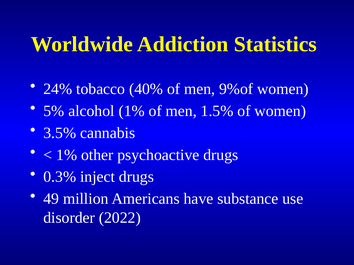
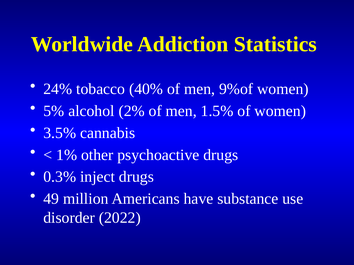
alcohol 1%: 1% -> 2% (132, 111)
